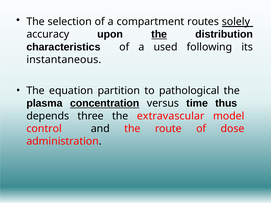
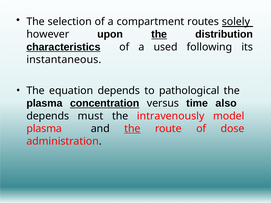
accuracy: accuracy -> however (48, 34)
characteristics underline: none -> present (63, 47)
equation partition: partition -> depends (119, 91)
thus: thus -> also (226, 103)
three: three -> must (91, 116)
extravascular: extravascular -> intravenously (171, 116)
control: control -> plasma (44, 129)
the underline: none -> present (132, 129)
